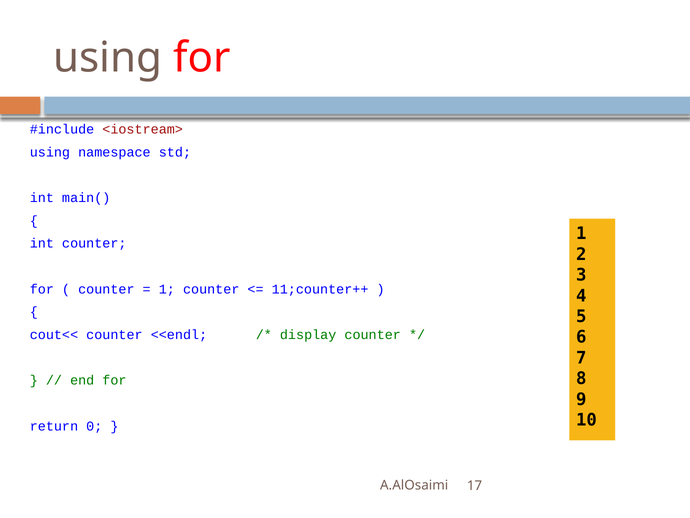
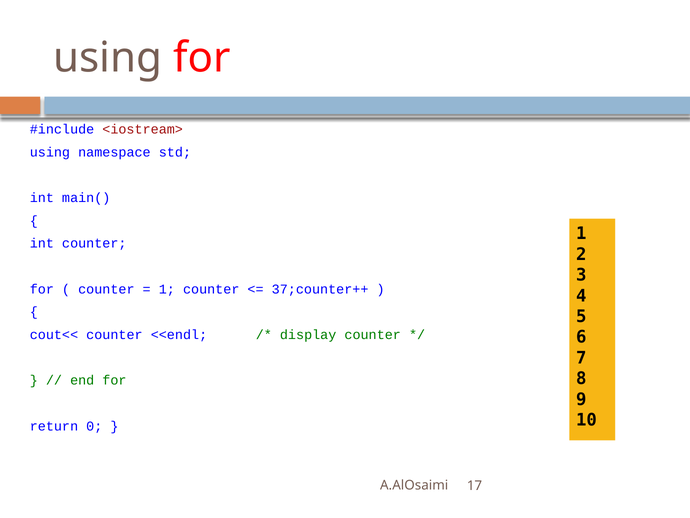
11;counter++: 11;counter++ -> 37;counter++ (320, 289)
